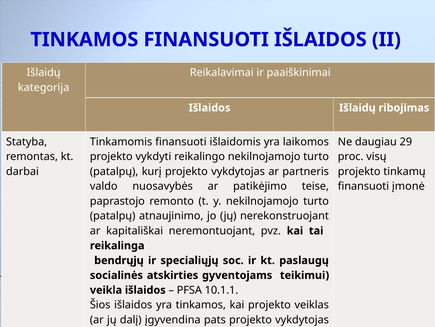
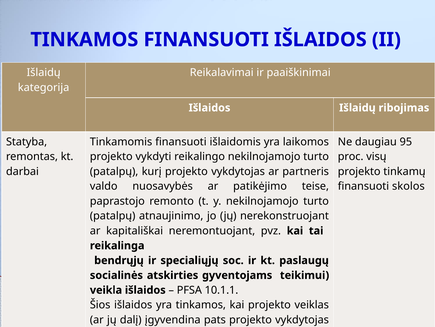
29: 29 -> 95 (406, 142)
įmonė: įmonė -> skolos (408, 186)
